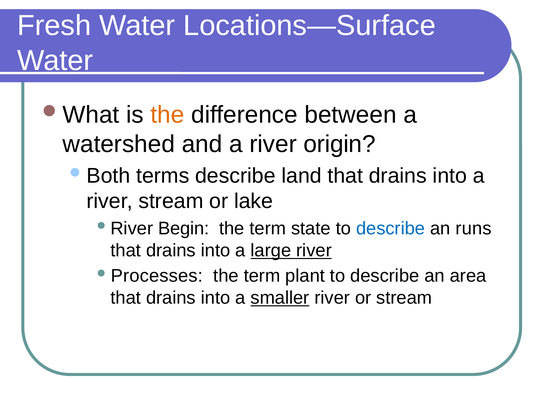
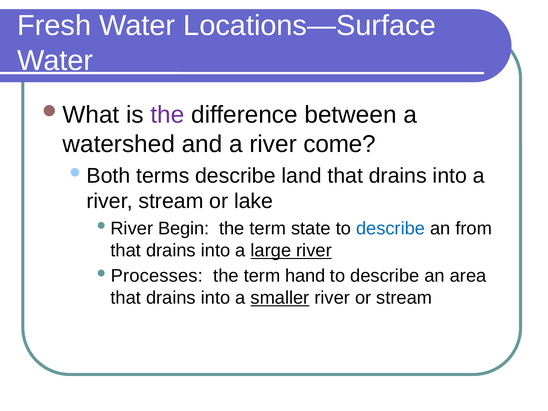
the colour: orange -> purple (167, 115)
origin: origin -> come (340, 144)
runs: runs -> from (474, 228)
plant: plant -> hand (305, 276)
